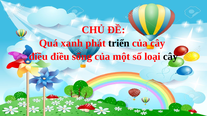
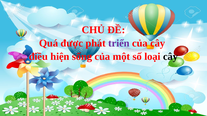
xanh: xanh -> được (72, 43)
triển colour: black -> purple (119, 43)
điều điều: điều -> hiện (60, 57)
